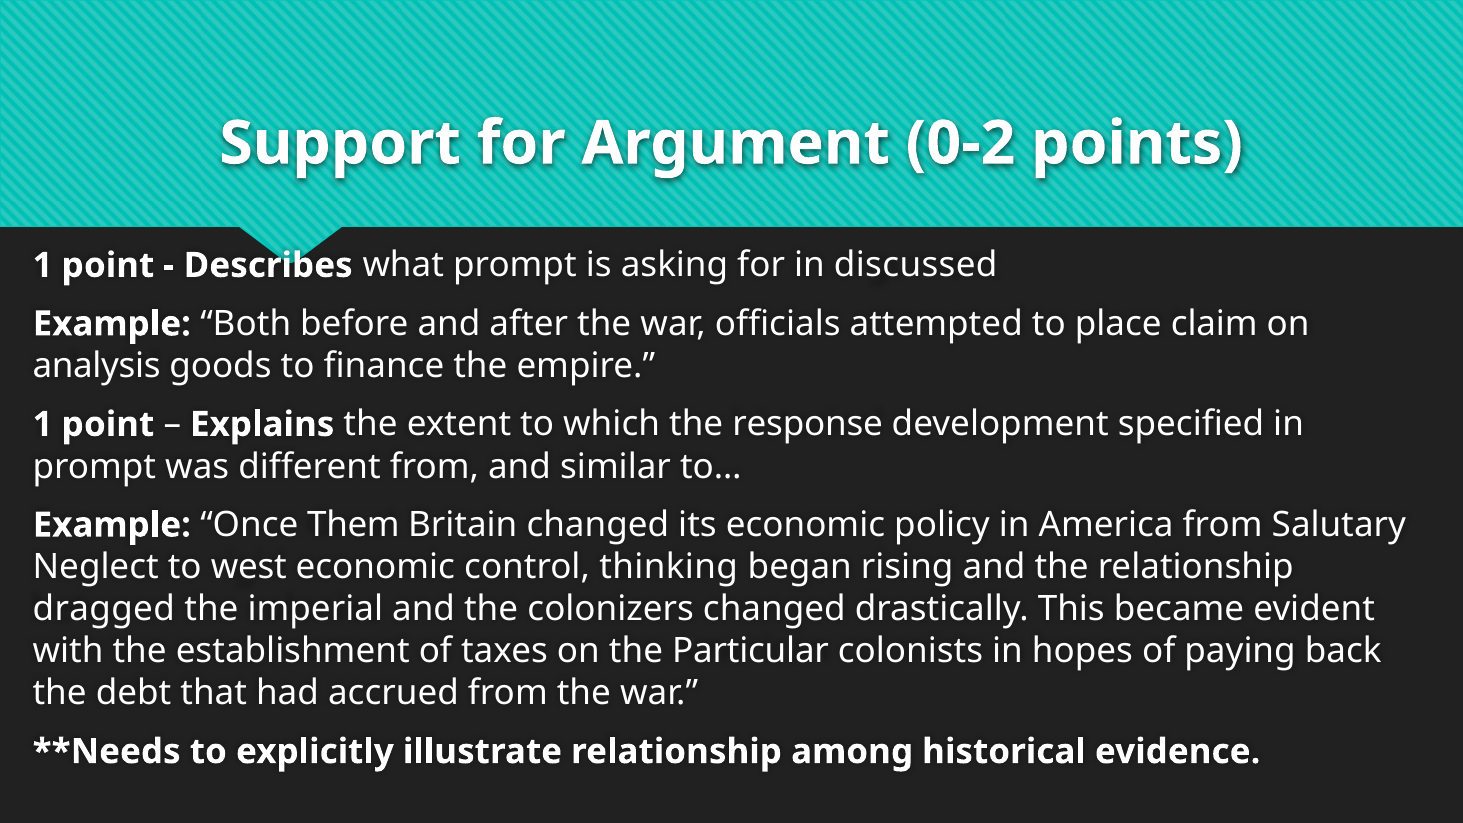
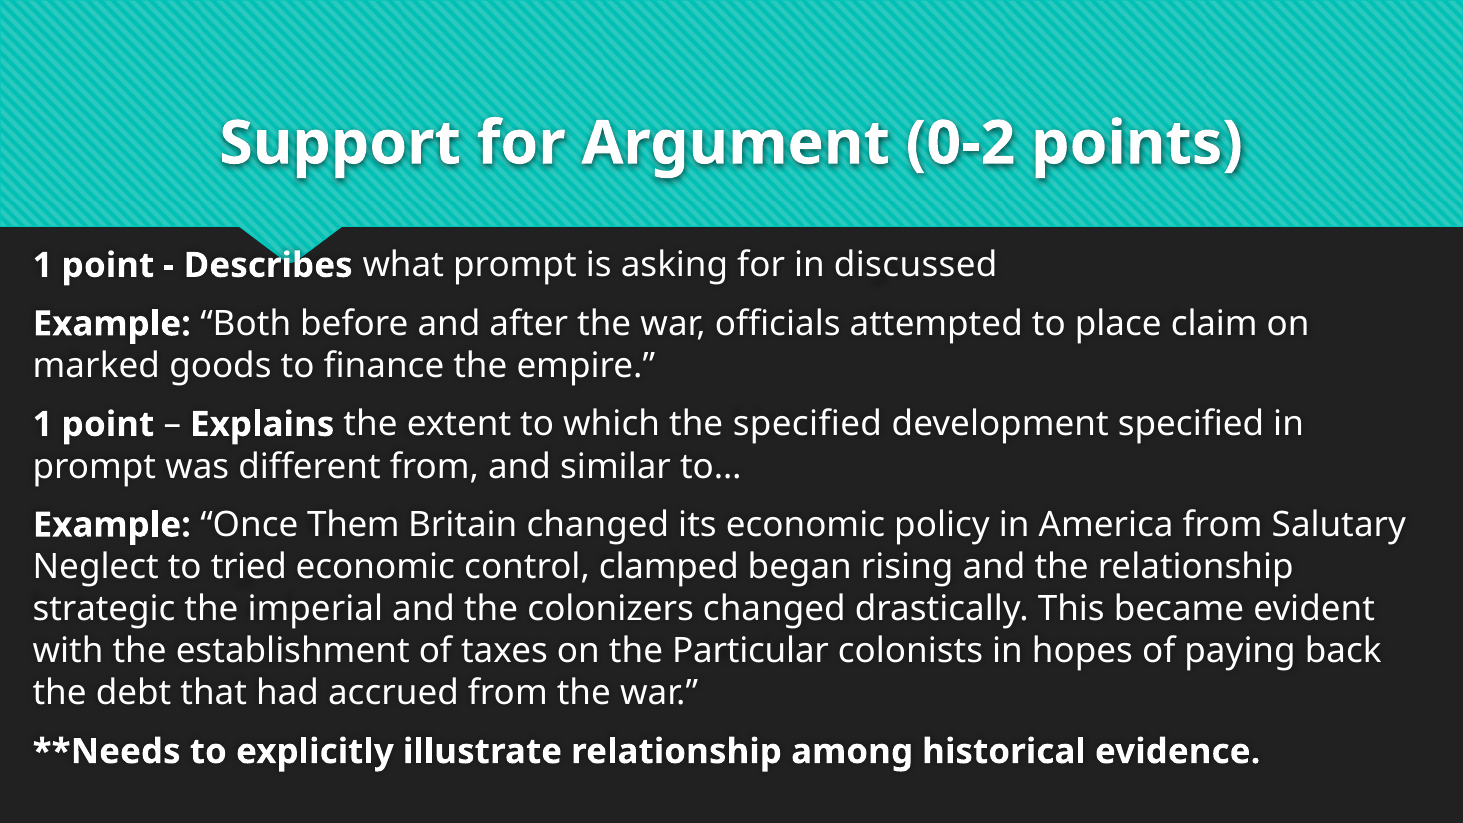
analysis: analysis -> marked (96, 366)
the response: response -> specified (807, 424)
west: west -> tried (249, 567)
thinking: thinking -> clamped (669, 567)
dragged: dragged -> strategic (104, 609)
